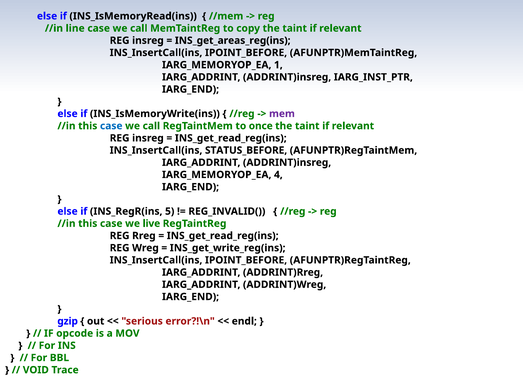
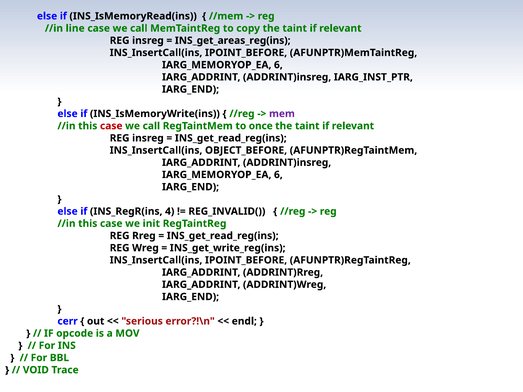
1: 1 -> 6 (278, 65)
case colour: blue -> red (111, 126)
STATUS_BEFORE: STATUS_BEFORE -> OBJECT_BEFORE (246, 150)
4: 4 -> 6 (278, 175)
5: 5 -> 4 (170, 211)
live: live -> init (151, 224)
gzip: gzip -> cerr (68, 321)
